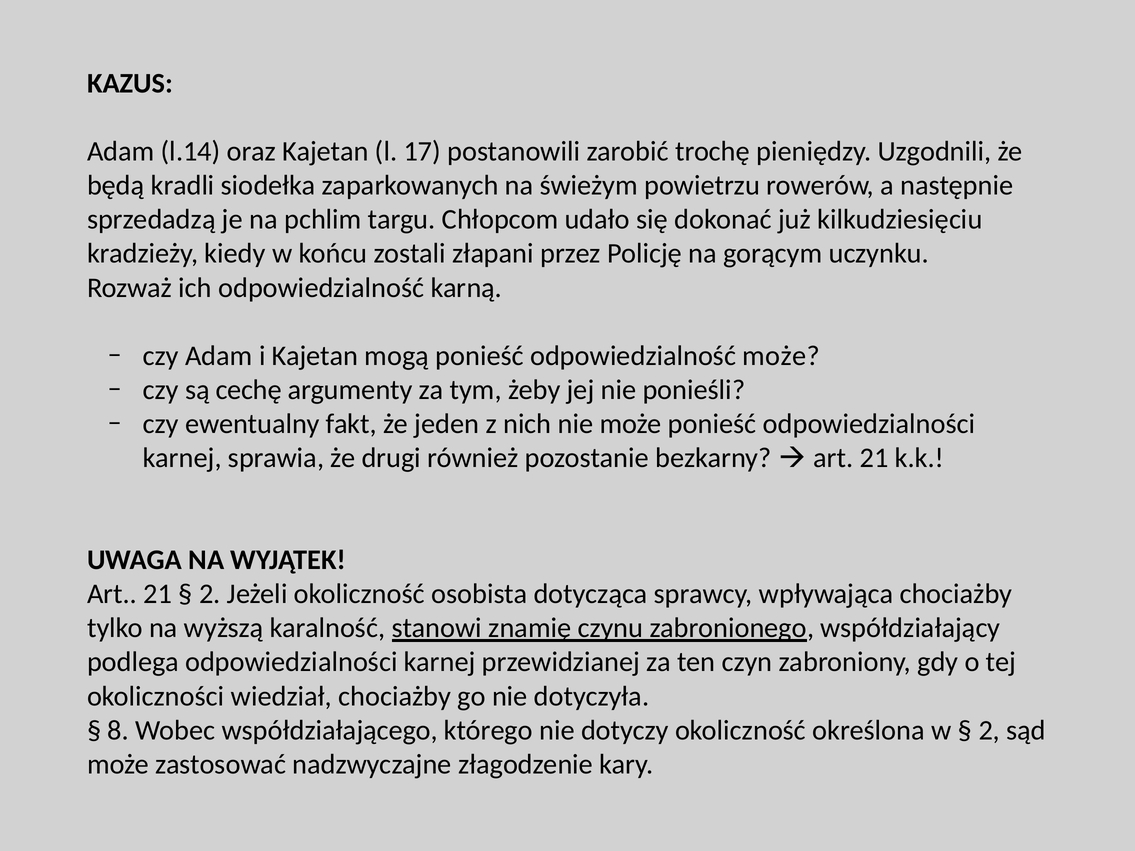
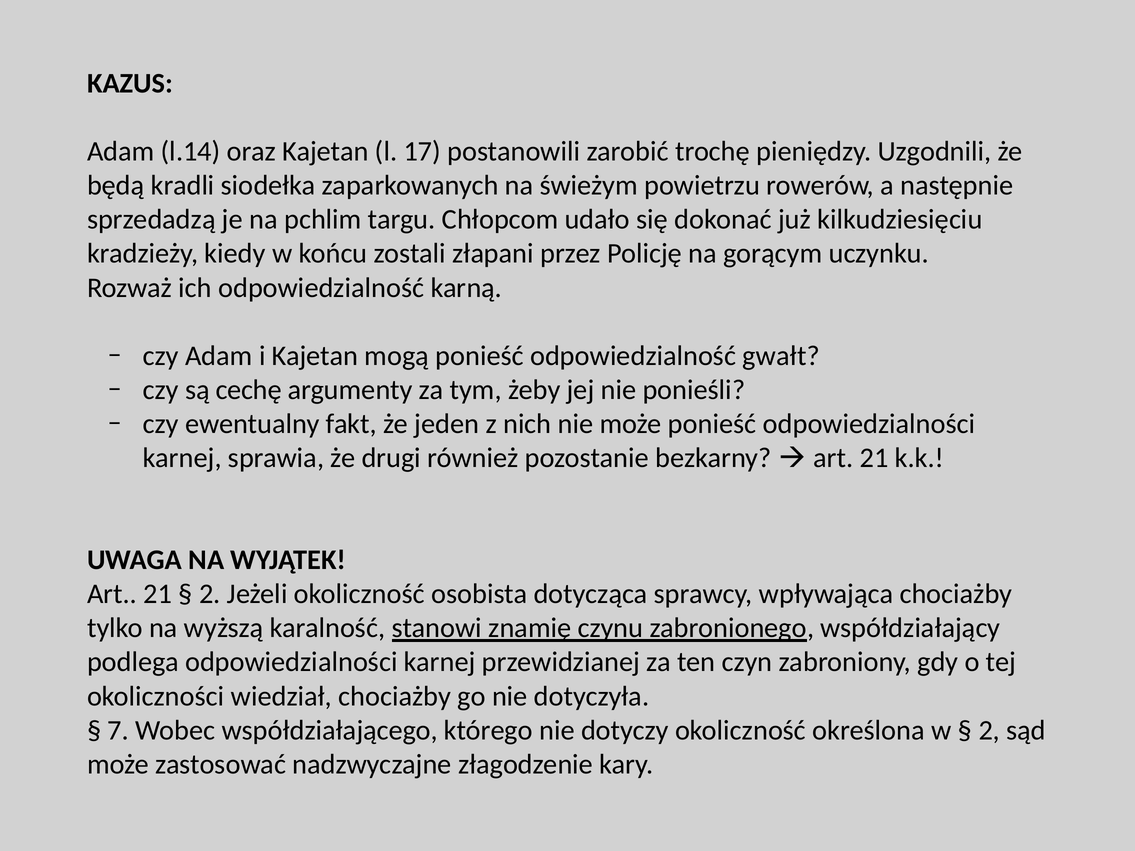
odpowiedzialność może: może -> gwałt (781, 356)
8: 8 -> 7 (118, 730)
